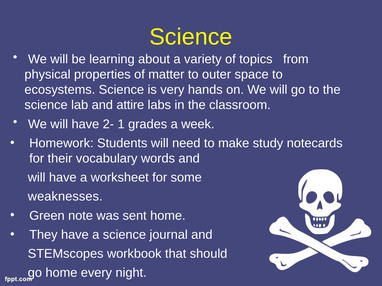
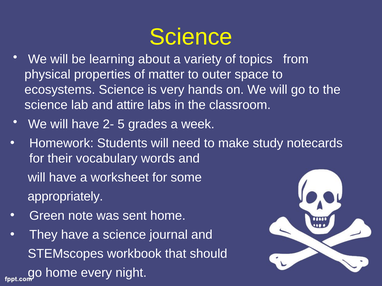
1: 1 -> 5 (121, 124)
weaknesses: weaknesses -> appropriately (65, 197)
